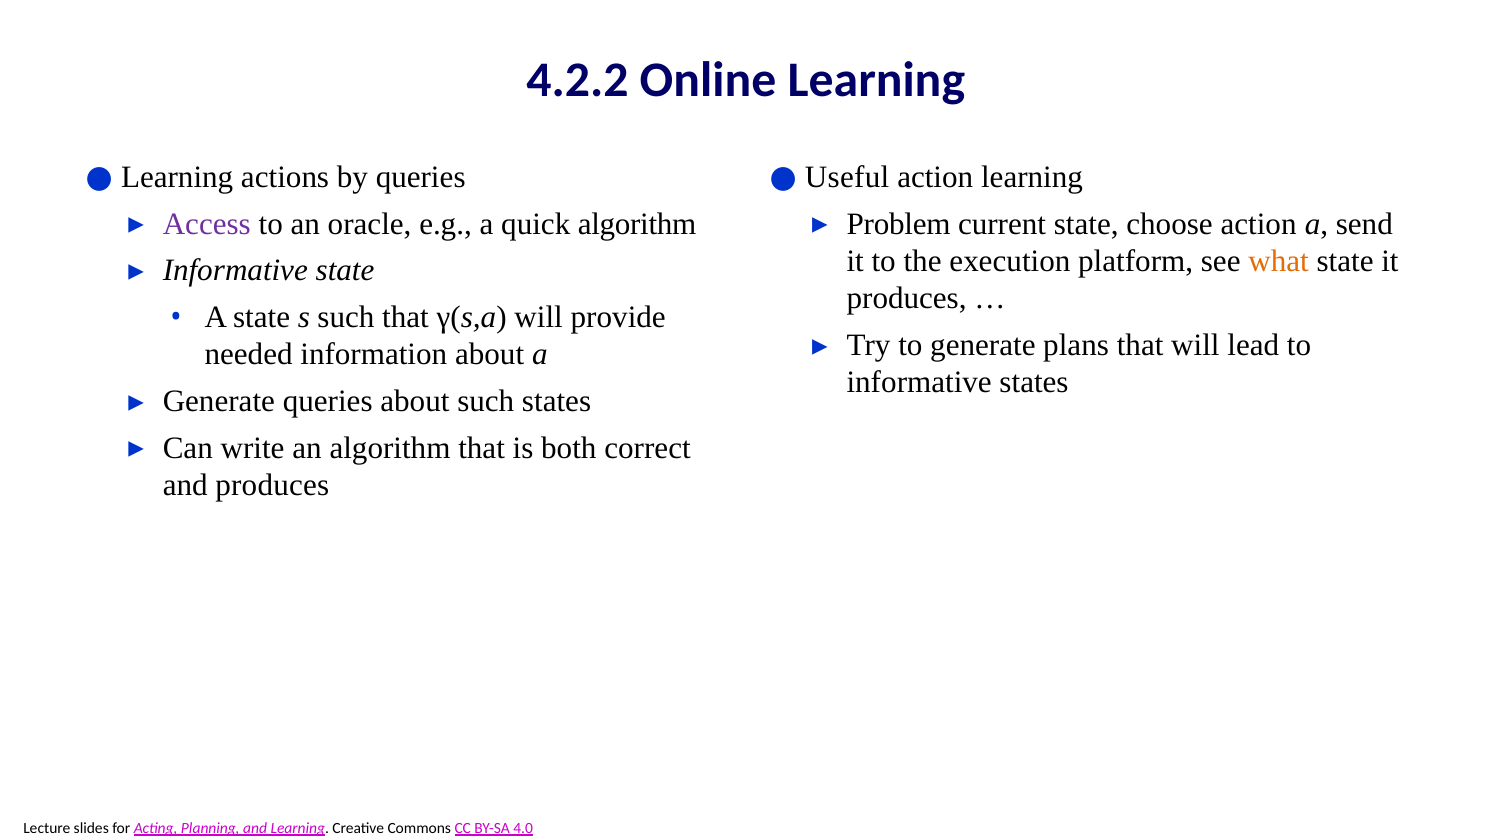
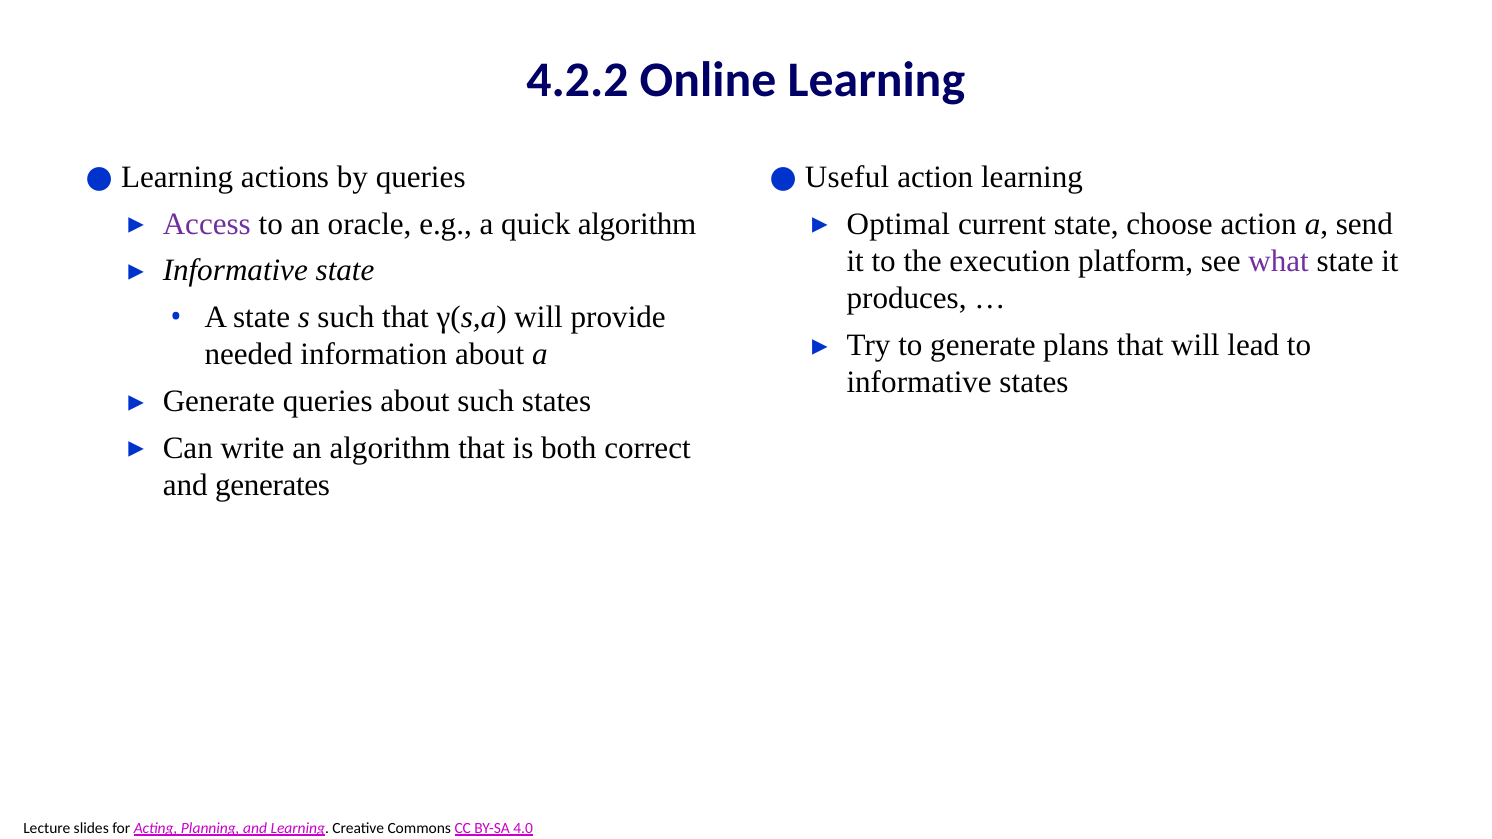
Problem: Problem -> Optimal (898, 224)
what colour: orange -> purple (1279, 261)
and produces: produces -> generates (273, 485)
